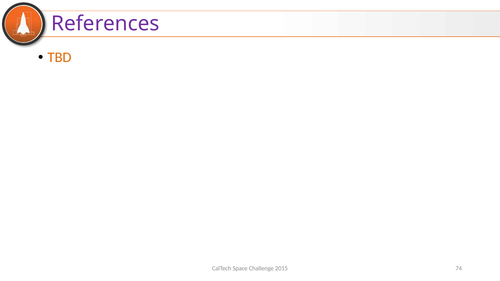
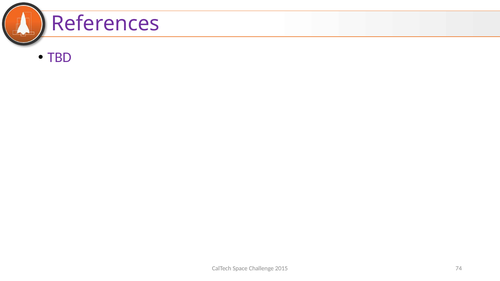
TBD colour: orange -> purple (59, 58)
